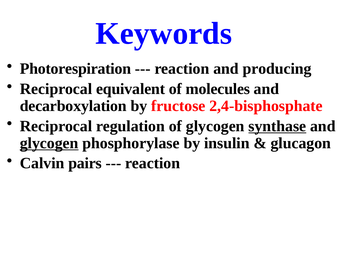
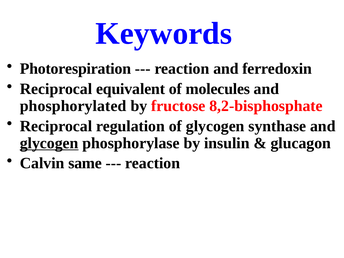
producing: producing -> ferredoxin (277, 69)
decarboxylation: decarboxylation -> phosphorylated (73, 106)
2,4-bisphosphate: 2,4-bisphosphate -> 8,2-bisphosphate (266, 106)
synthase underline: present -> none (277, 126)
pairs: pairs -> same (85, 163)
